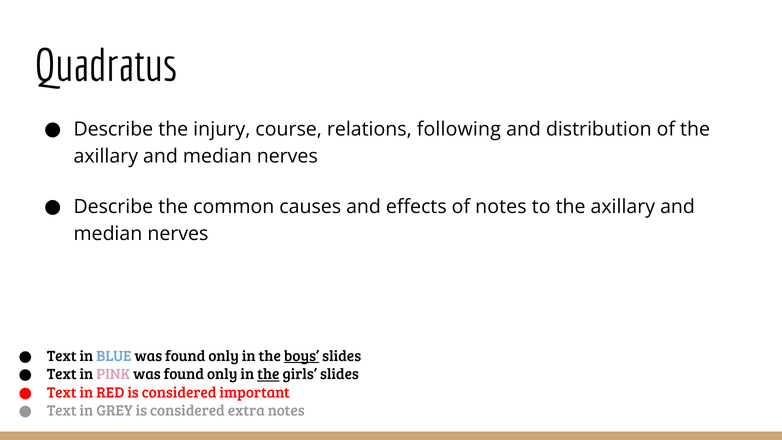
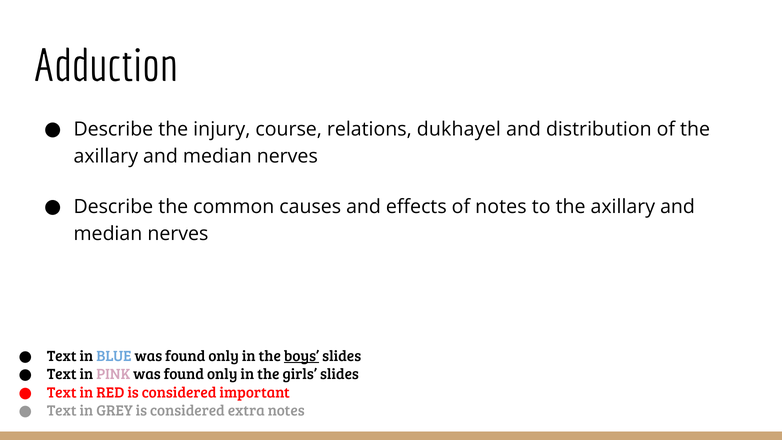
Quadratus: Quadratus -> Adduction (106, 66)
following: following -> dukhayel (459, 129)
the underline: present -> none (268, 374)
